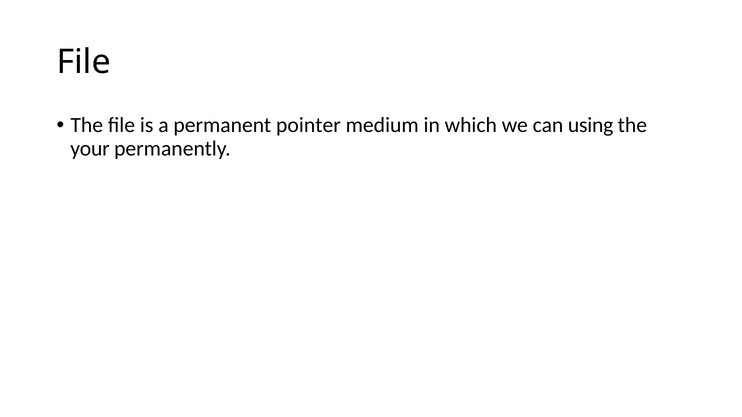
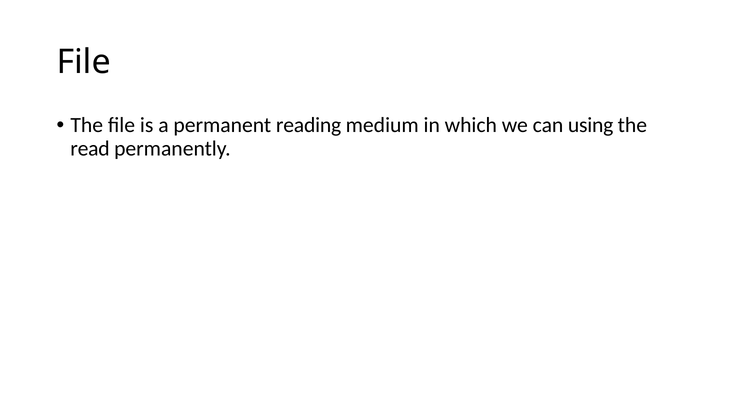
pointer: pointer -> reading (309, 125)
your: your -> read (90, 149)
